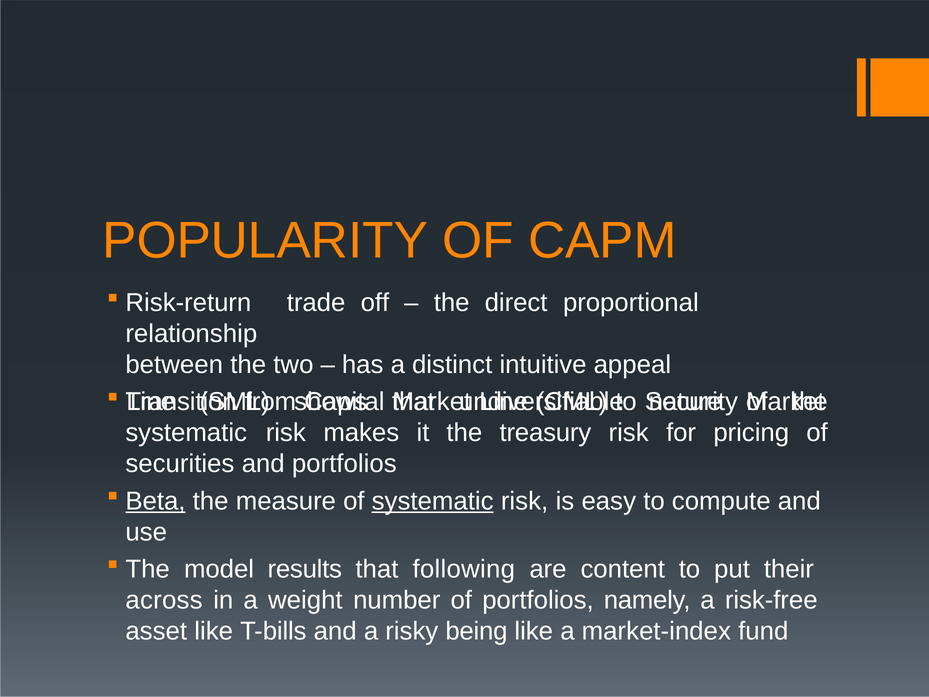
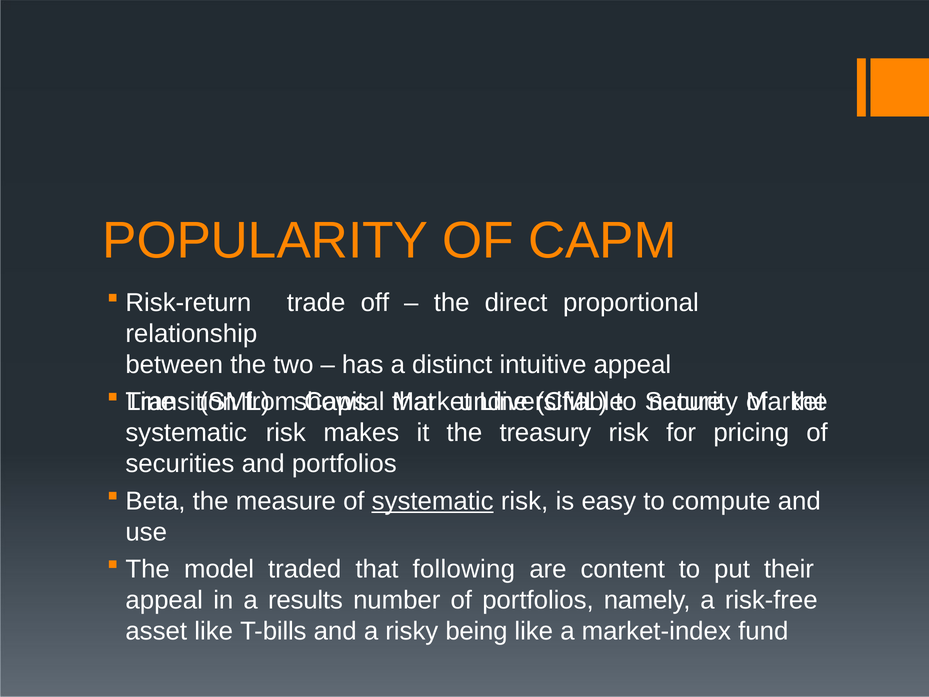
Beta underline: present -> none (155, 501)
results: results -> traded (305, 569)
across: across -> appeal (164, 600)
weight: weight -> results (305, 600)
